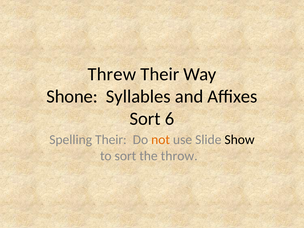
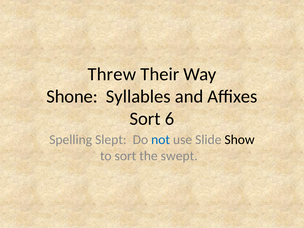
Spelling Their: Their -> Slept (111, 140)
not colour: orange -> blue (161, 140)
throw: throw -> swept (179, 156)
